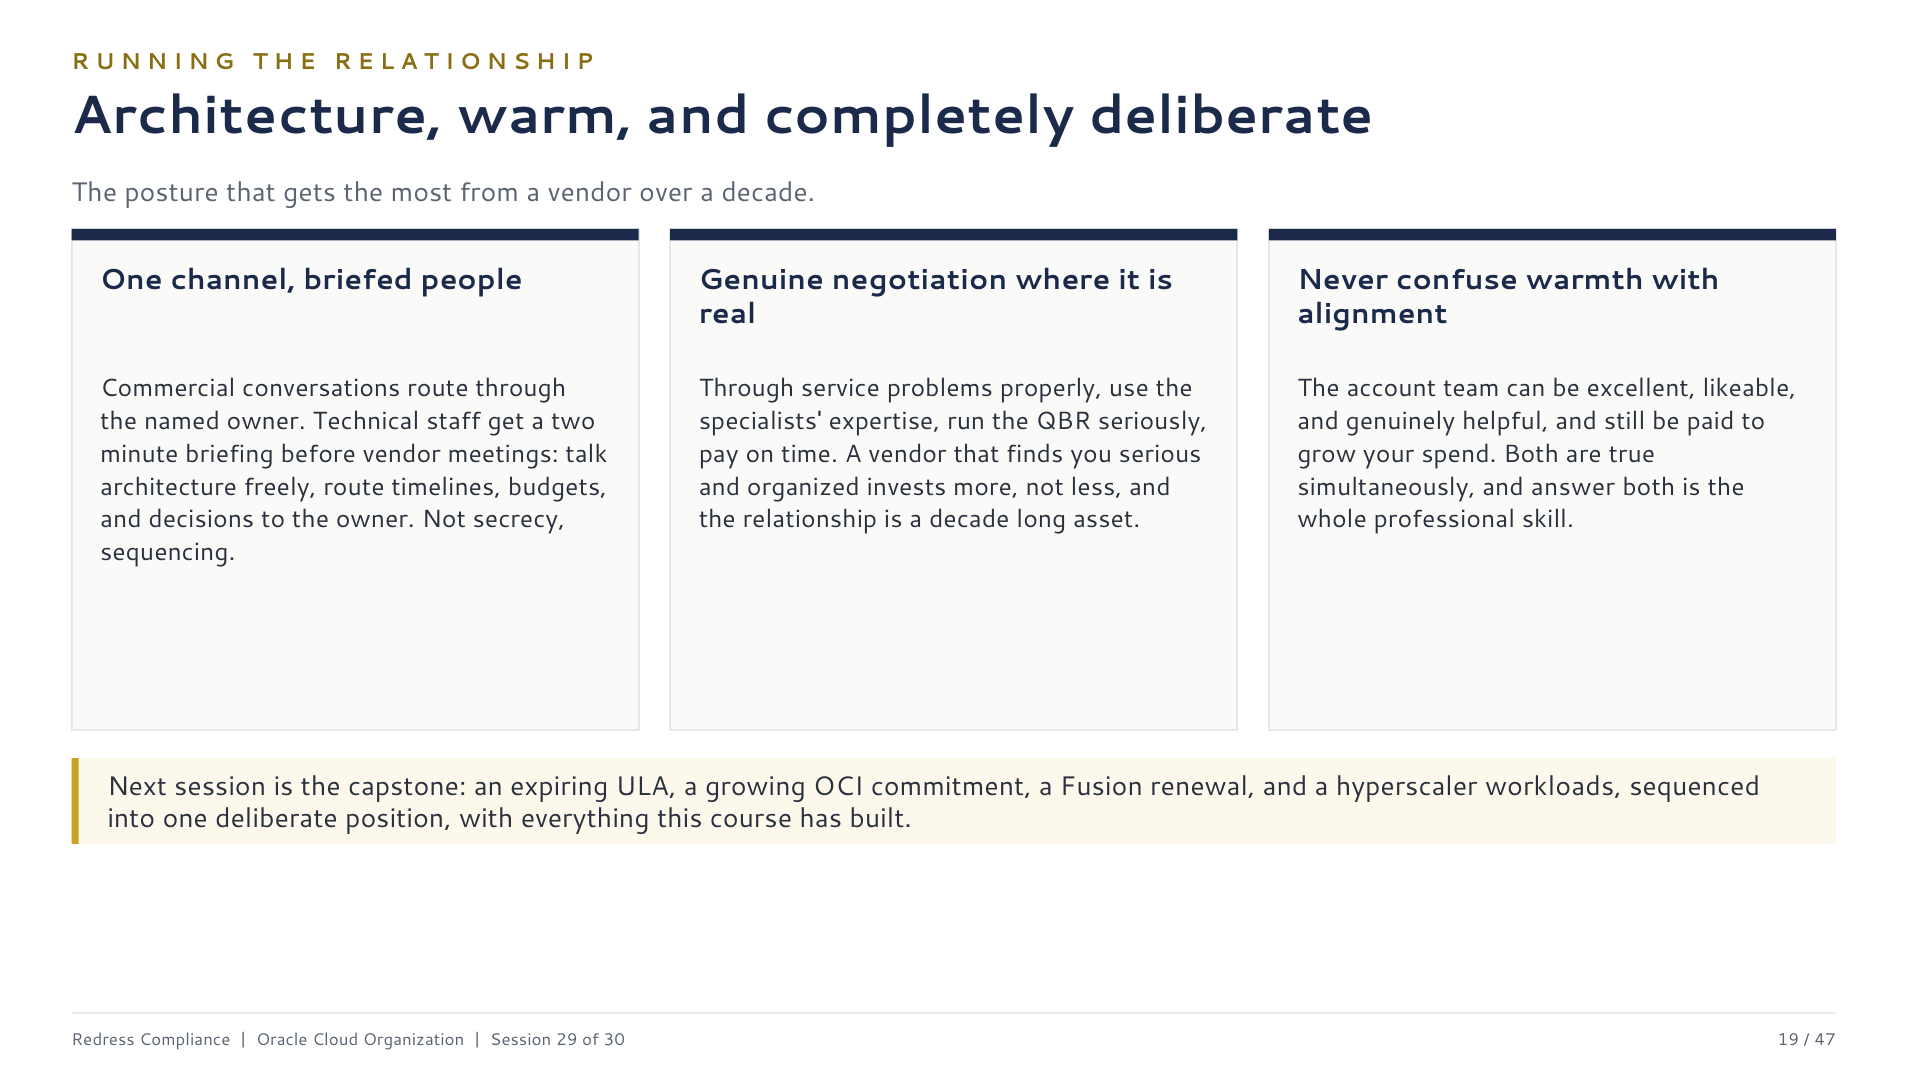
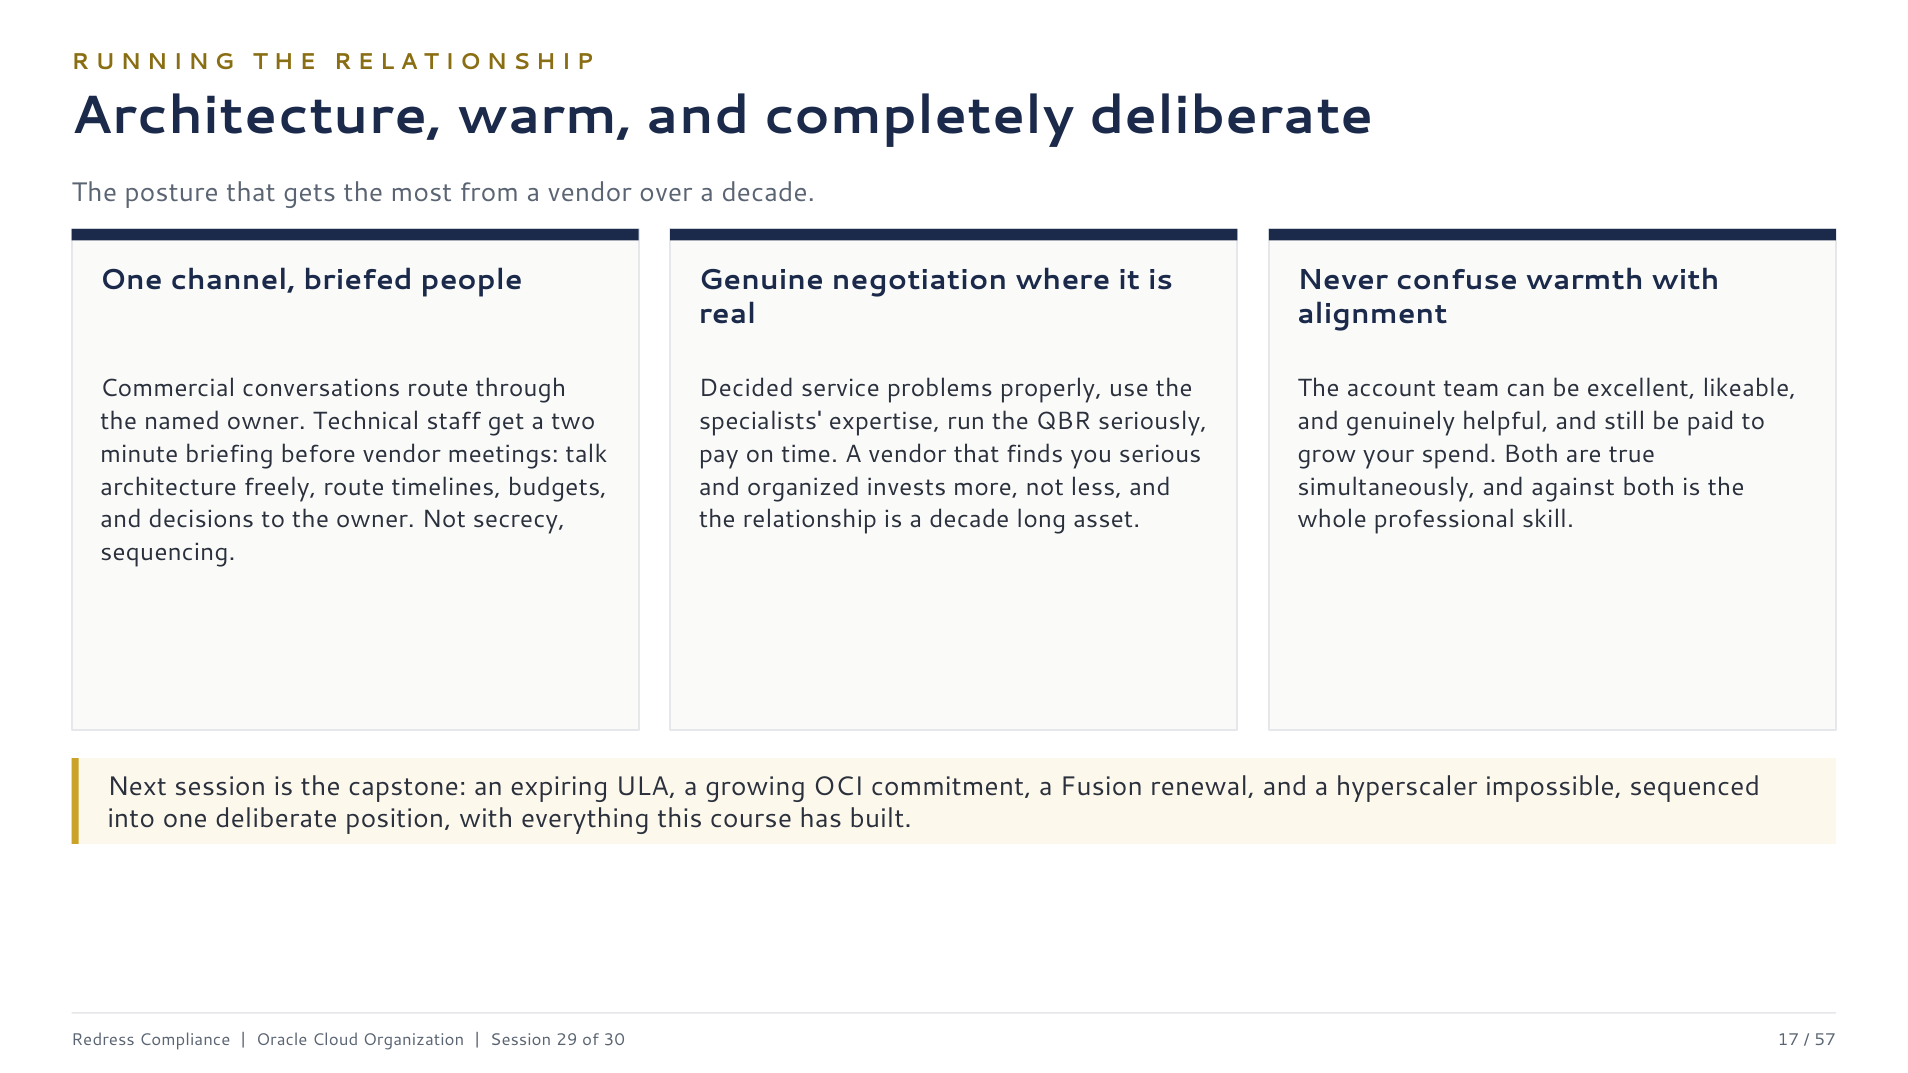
Through: Through -> Decided (746, 389)
answer: answer -> against (1573, 487)
workloads: workloads -> impossible (1554, 787)
19: 19 -> 17 (1788, 1040)
47: 47 -> 57 (1825, 1040)
